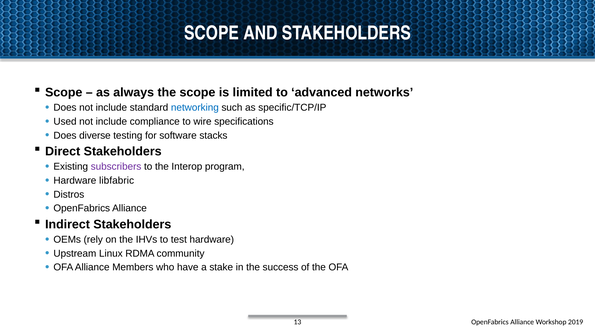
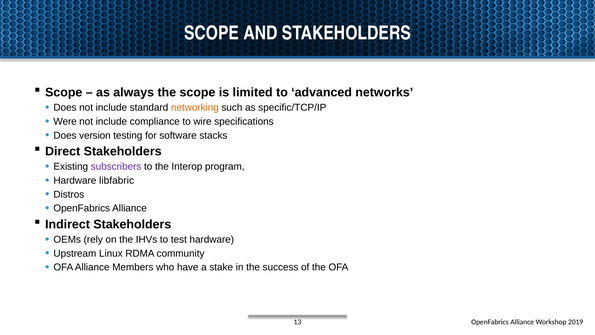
networking colour: blue -> orange (195, 108)
Used: Used -> Were (65, 121)
diverse: diverse -> version (95, 135)
